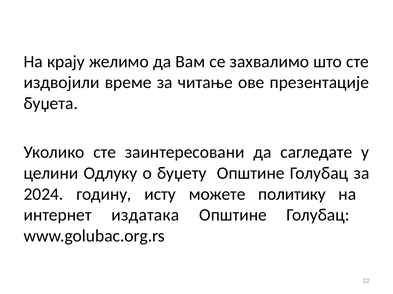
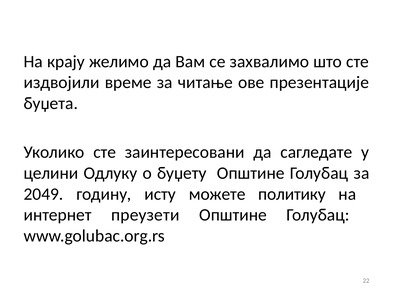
2024: 2024 -> 2049 (43, 194)
издатака: издатака -> преузети (145, 215)
